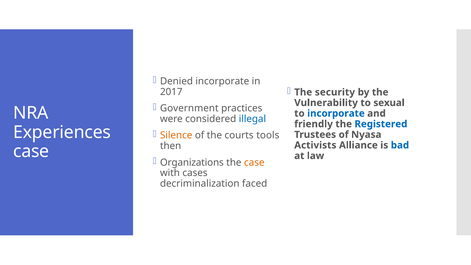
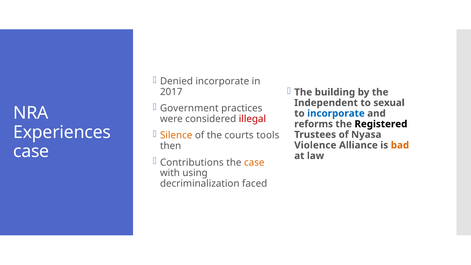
security: security -> building (335, 92)
Vulnerability: Vulnerability -> Independent (326, 103)
illegal colour: blue -> red (252, 119)
friendly: friendly -> reforms (314, 124)
Registered colour: blue -> black (381, 124)
Activists: Activists -> Violence (315, 145)
bad colour: blue -> orange (400, 145)
Organizations: Organizations -> Contributions (192, 162)
cases: cases -> using (195, 173)
